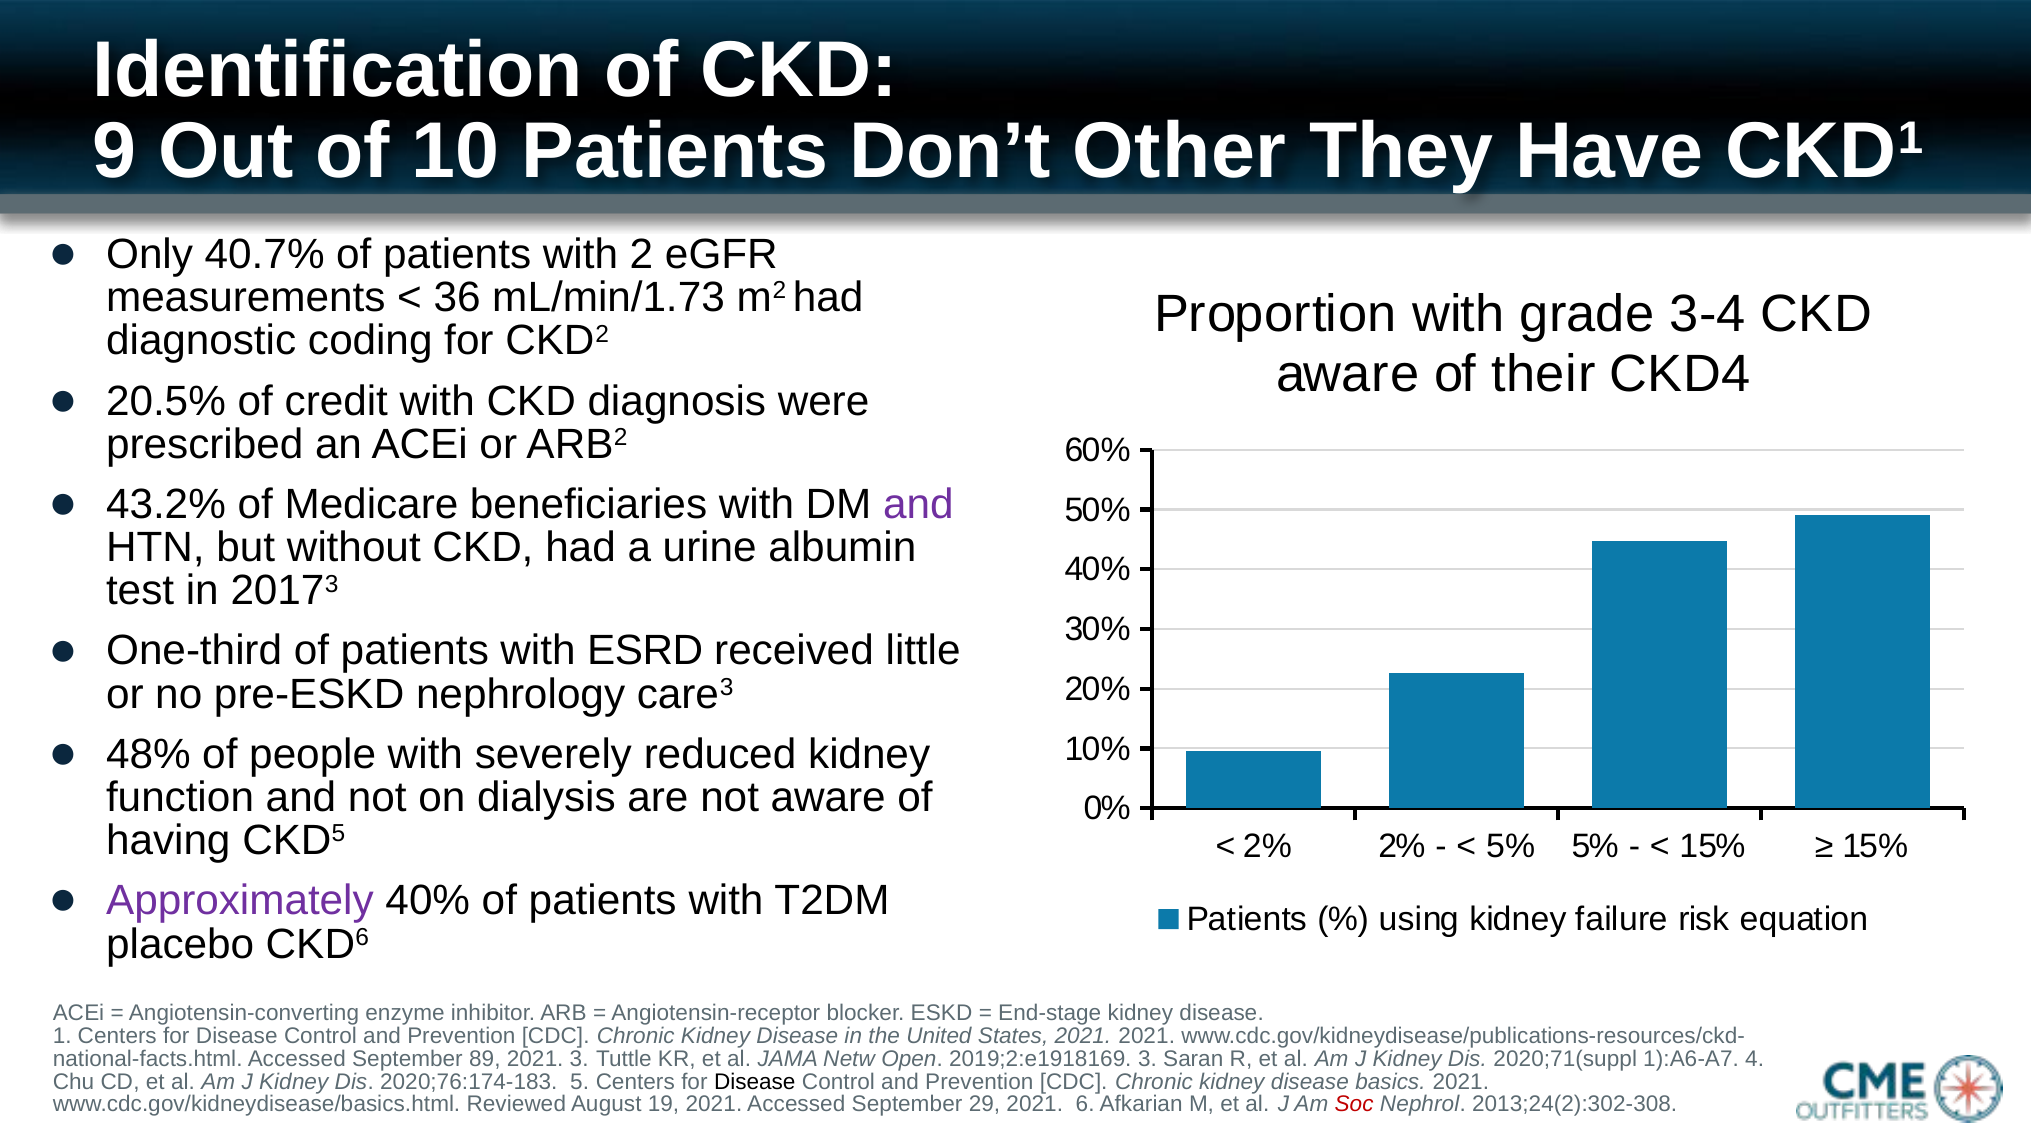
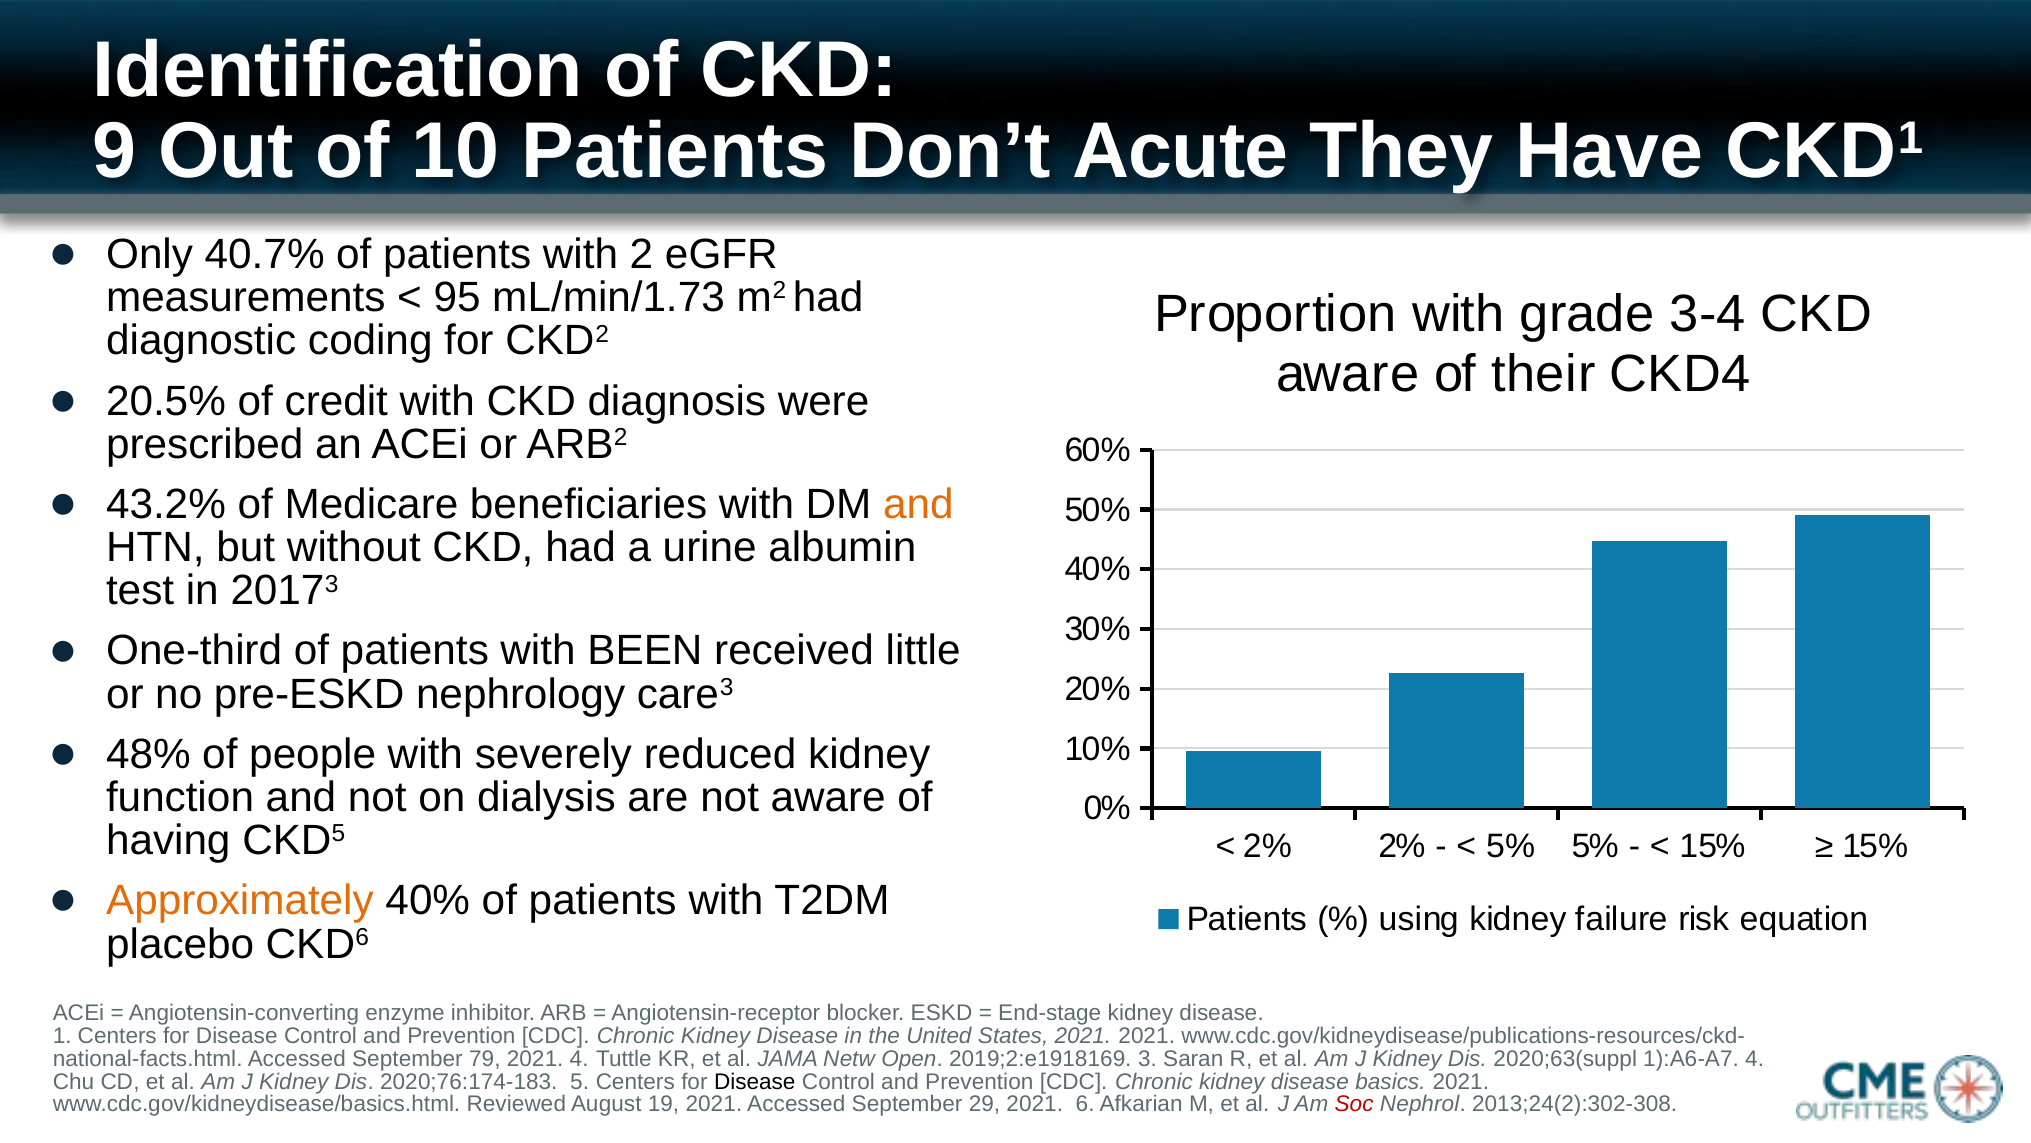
Other: Other -> Acute (1180, 151)
36: 36 -> 95 (457, 298)
and colour: purple -> orange (918, 504)
ESRD: ESRD -> BEEN (645, 651)
Approximately colour: purple -> orange (240, 900)
89: 89 -> 79 (485, 1058)
2021 3: 3 -> 4 (579, 1058)
2020;71(suppl: 2020;71(suppl -> 2020;63(suppl (1565, 1058)
